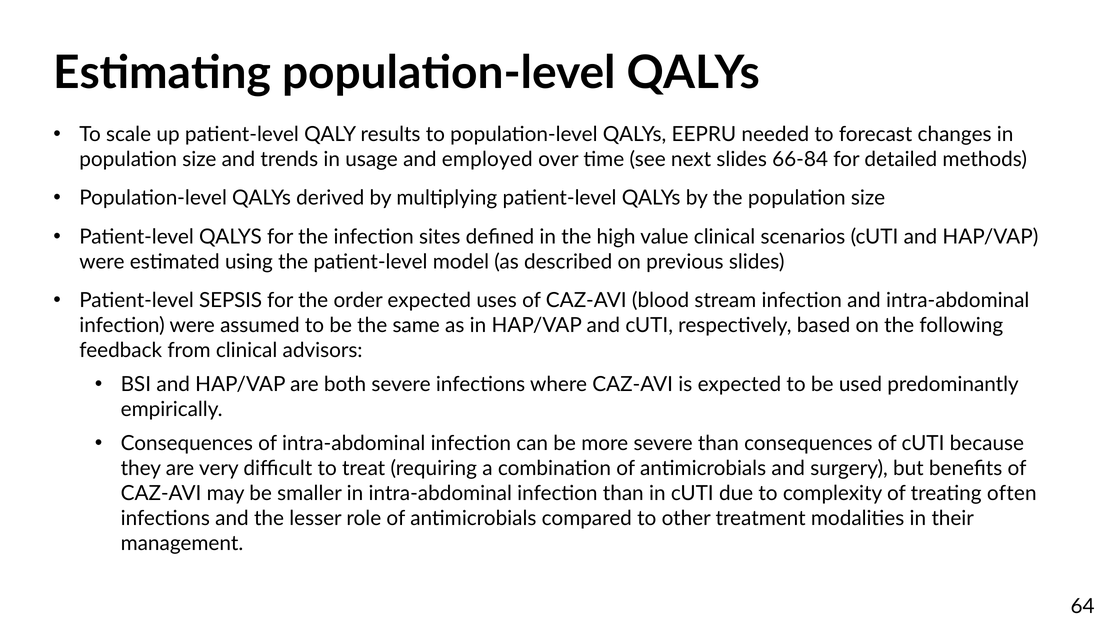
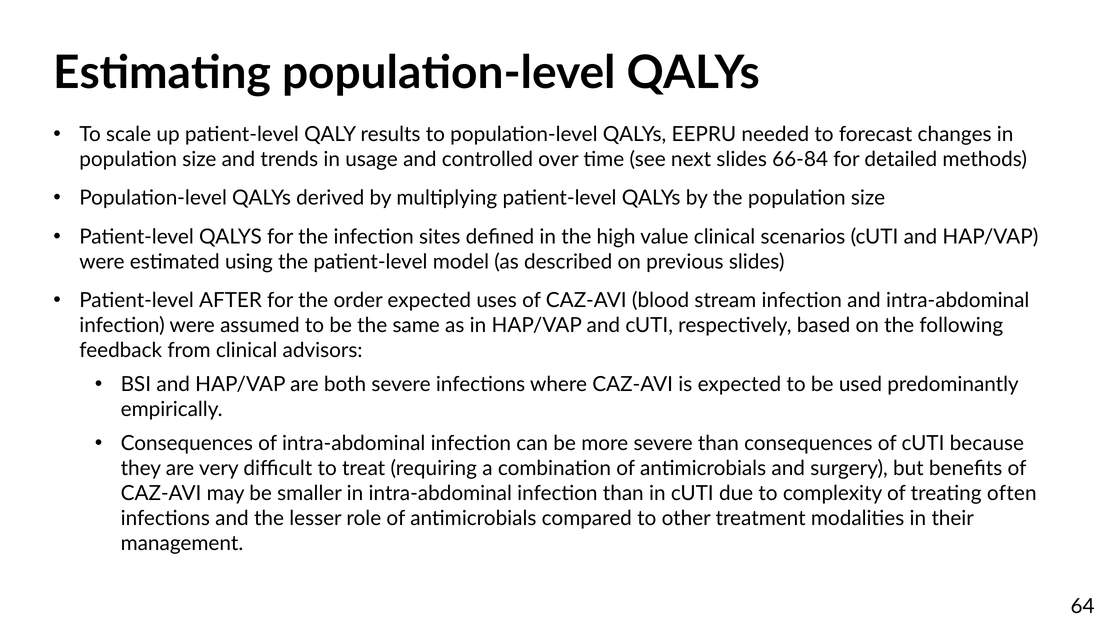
employed: employed -> controlled (487, 159)
SEPSIS: SEPSIS -> AFTER (230, 300)
